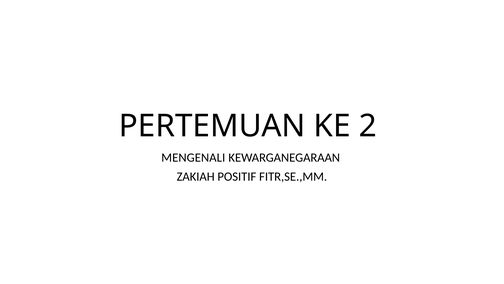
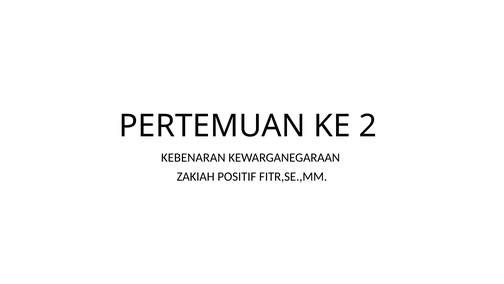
MENGENALI: MENGENALI -> KEBENARAN (193, 158)
